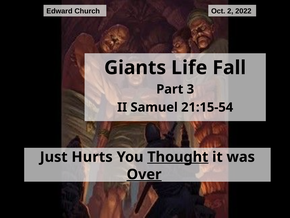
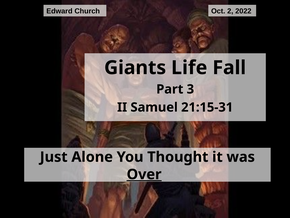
21:15-54: 21:15-54 -> 21:15-31 (207, 107)
Hurts: Hurts -> Alone (92, 157)
Thought underline: present -> none (178, 157)
